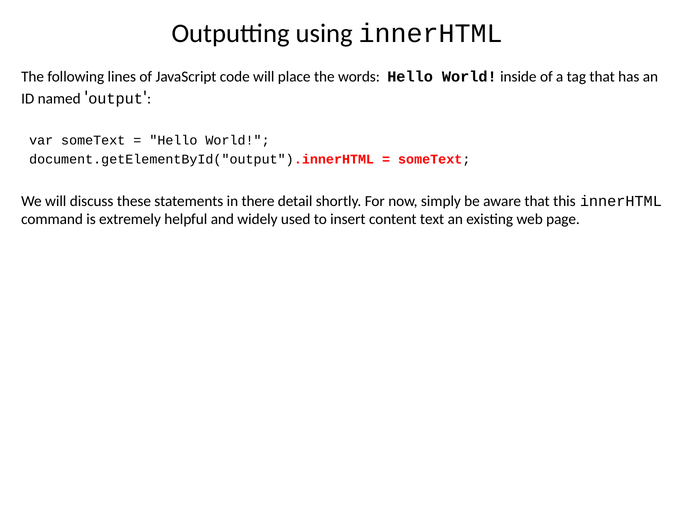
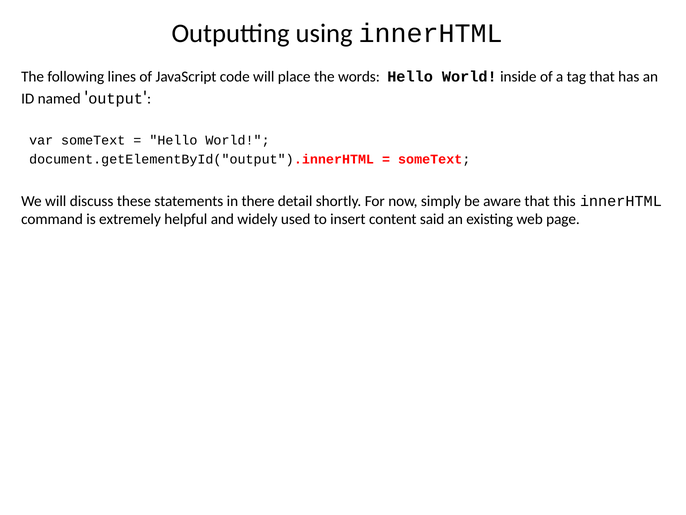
text: text -> said (432, 219)
